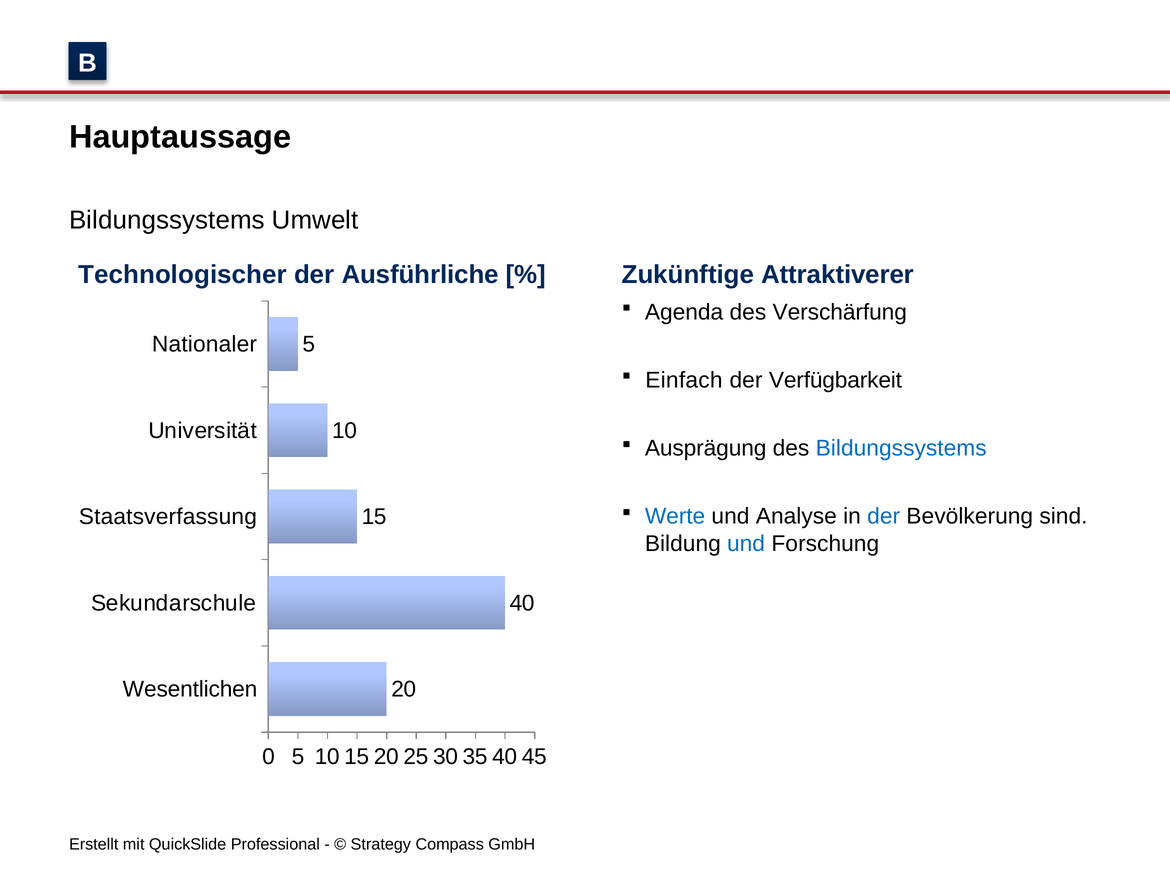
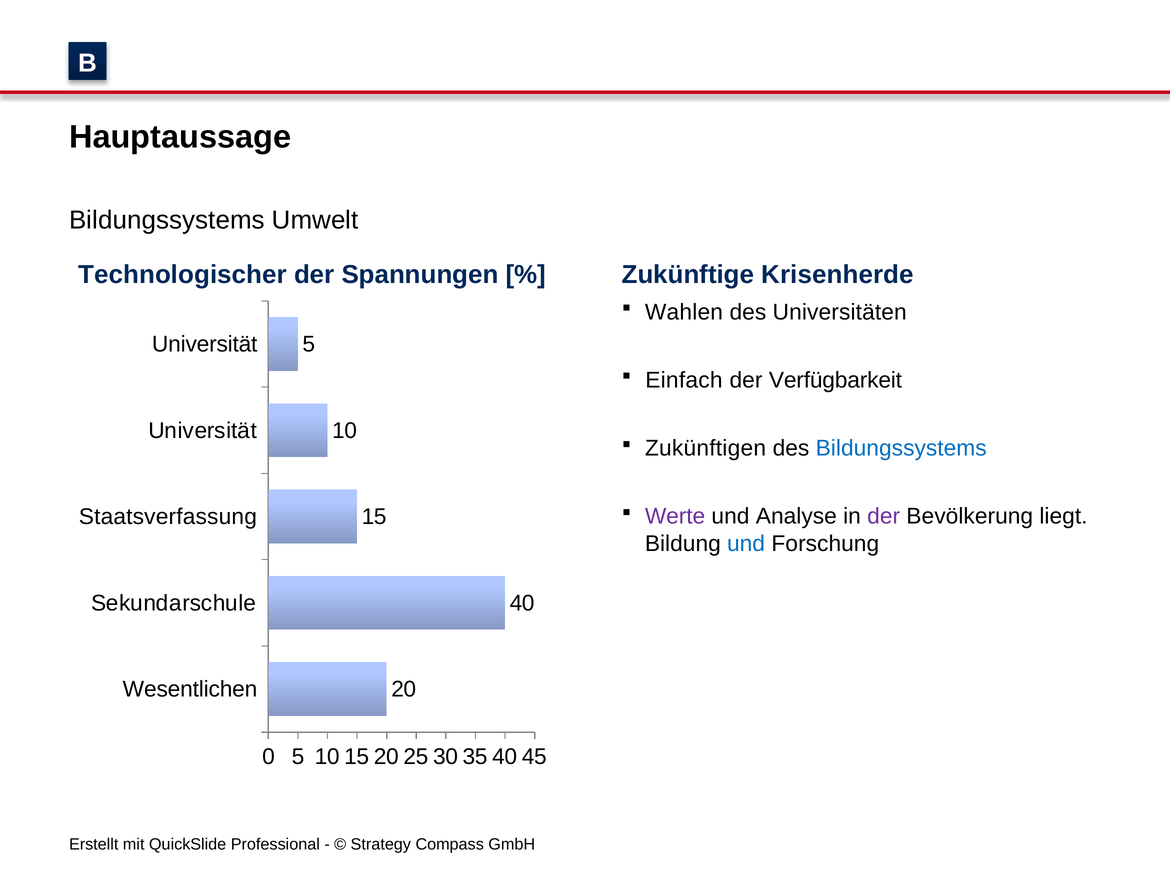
Ausführliche: Ausführliche -> Spannungen (420, 275)
Attraktiverer: Attraktiverer -> Krisenherde (838, 275)
Agenda: Agenda -> Wahlen (684, 312)
Verschärfung: Verschärfung -> Universitäten (840, 312)
Nationaler: Nationaler -> Universität (205, 345)
Ausprägung: Ausprägung -> Zukünftigen (706, 449)
Werte colour: blue -> purple (675, 517)
der colour: blue -> purple (884, 517)
sind: sind -> liegt (1063, 517)
